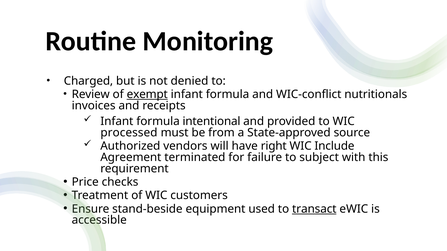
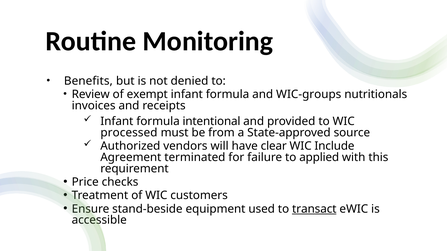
Charged: Charged -> Benefits (88, 81)
exempt underline: present -> none (147, 95)
WIC-conflict: WIC-conflict -> WIC-groups (309, 95)
right: right -> clear (274, 146)
subject: subject -> applied (319, 158)
